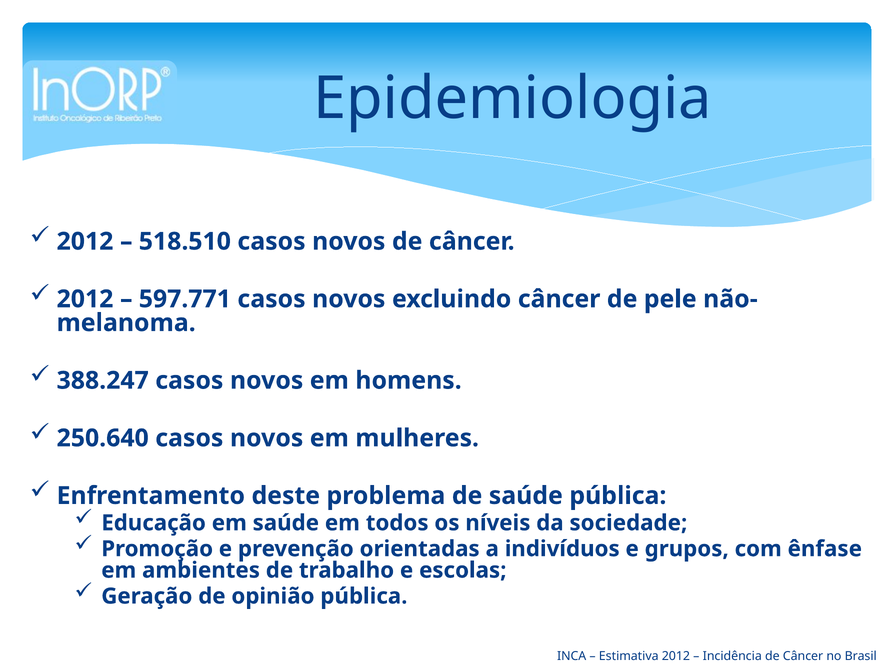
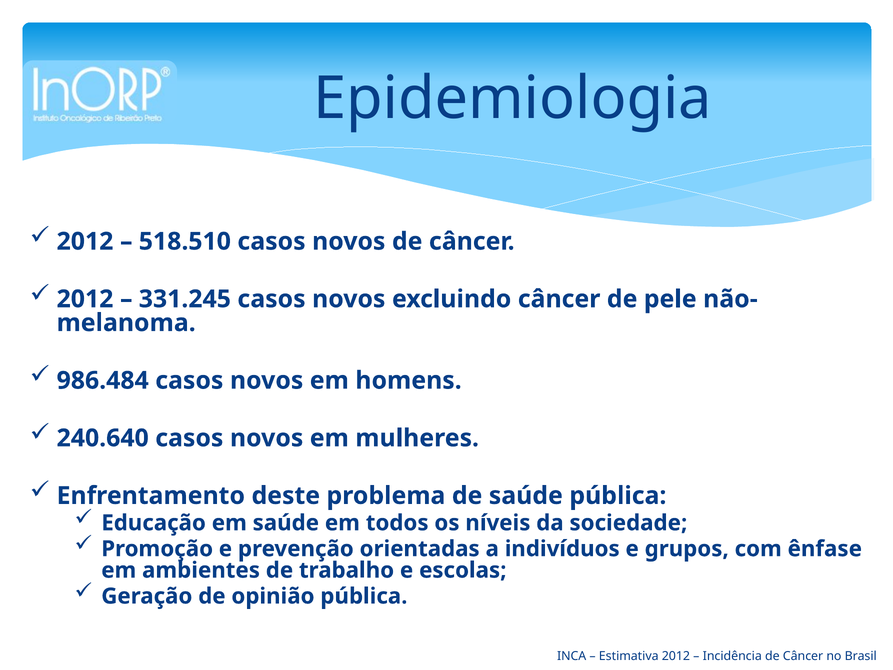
597.771: 597.771 -> 331.245 (185, 299)
388.247: 388.247 -> 986.484 (103, 380)
250.640: 250.640 -> 240.640 (103, 438)
